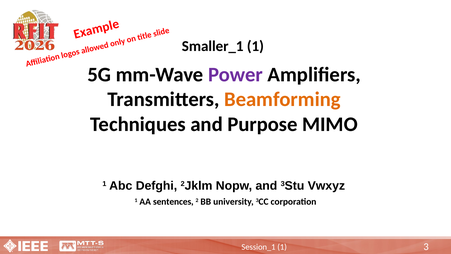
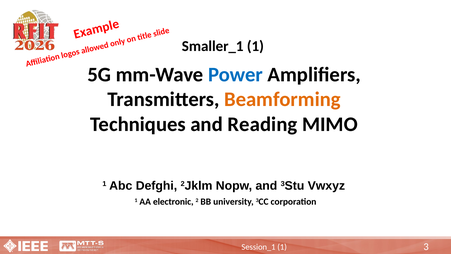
Power colour: purple -> blue (236, 75)
Purpose: Purpose -> Reading (262, 124)
sentences: sentences -> electronic (173, 202)
